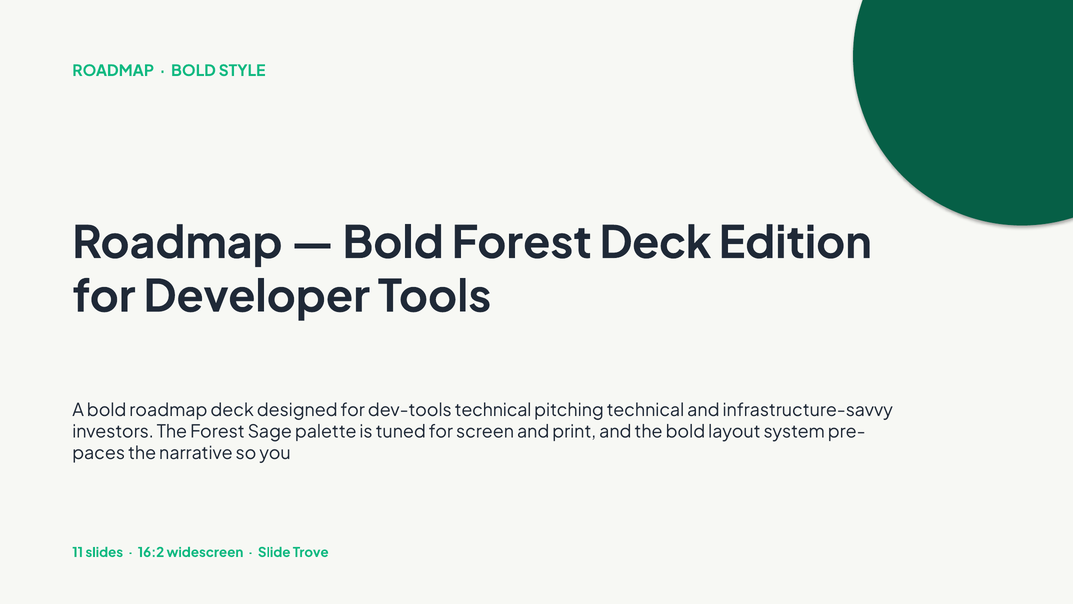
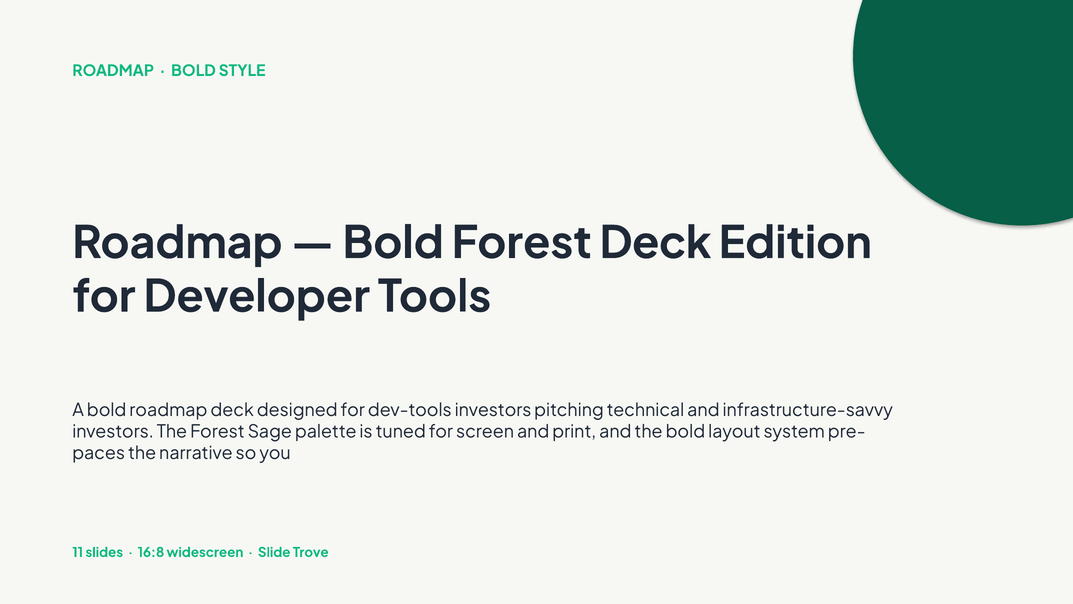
dev-tools technical: technical -> investors (493, 410)
16:2: 16:2 -> 16:8 (151, 552)
